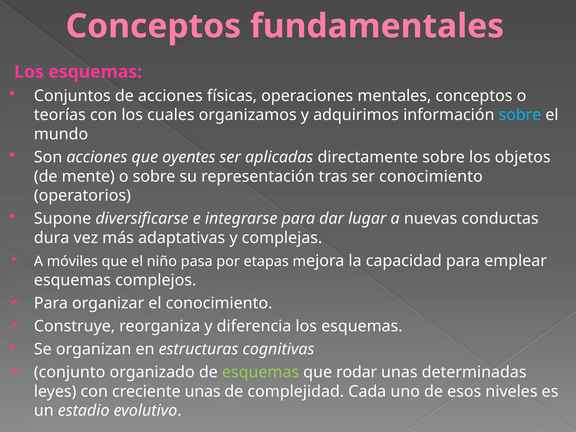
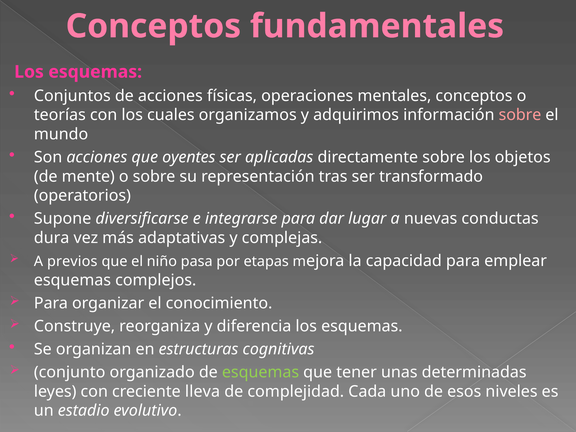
sobre colour: light blue -> pink (520, 115)
ser conocimiento: conocimiento -> transformado (431, 176)
móviles: móviles -> previos (72, 261)
rodar: rodar -> tener (357, 372)
creciente unas: unas -> lleva (202, 391)
